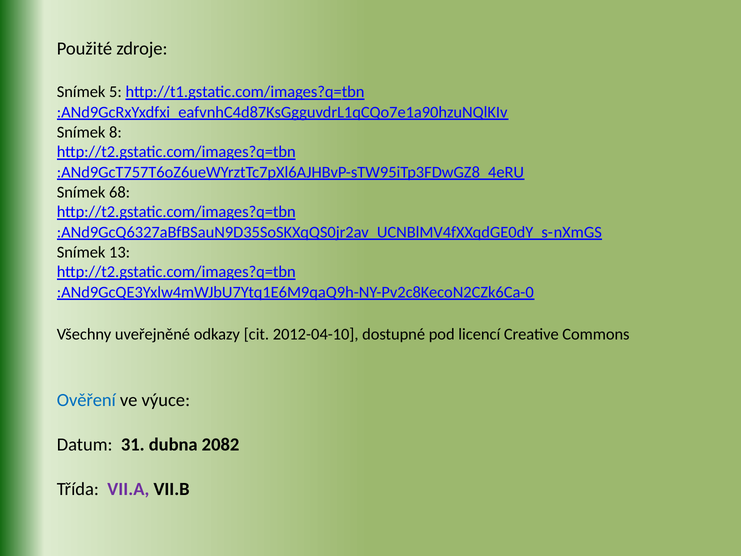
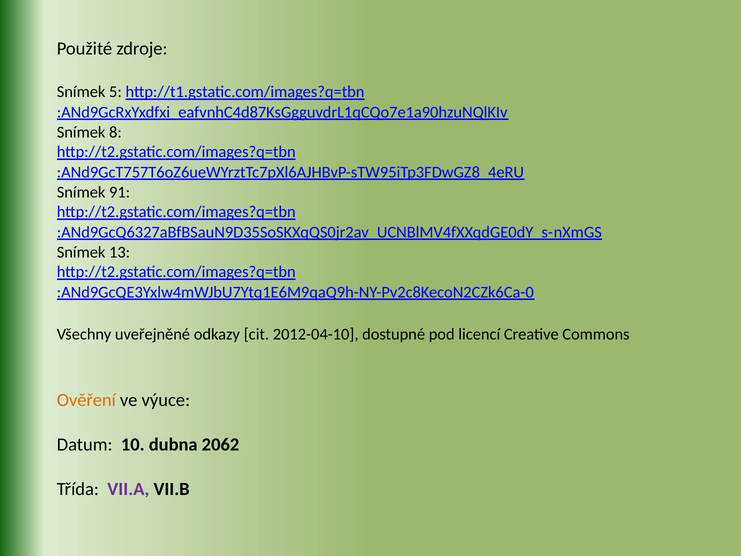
68: 68 -> 91 (120, 192)
Ověření colour: blue -> orange (86, 400)
31: 31 -> 10 (133, 444)
2082: 2082 -> 2062 (221, 444)
